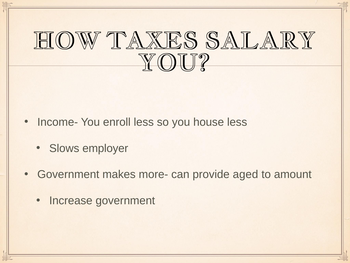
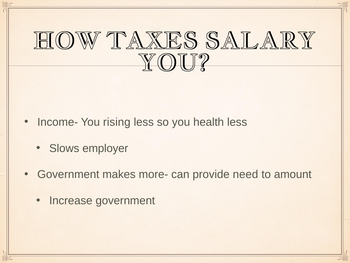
enroll: enroll -> rising (117, 122)
house: house -> health (209, 122)
aged: aged -> need (245, 174)
